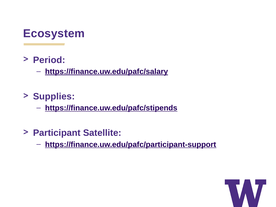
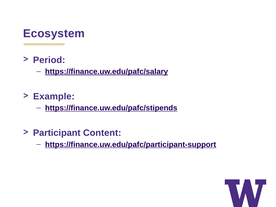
Supplies: Supplies -> Example (54, 96)
Satellite: Satellite -> Content (102, 133)
